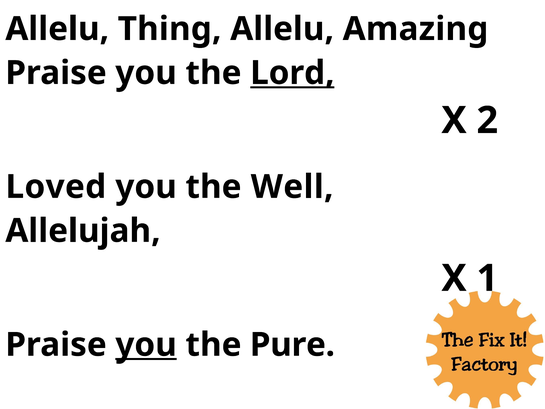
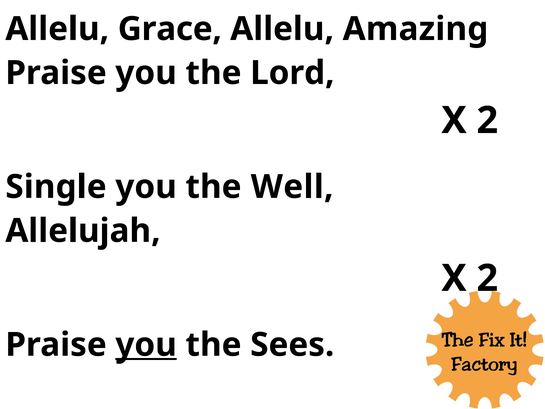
Thing: Thing -> Grace (170, 29)
Lord underline: present -> none (292, 73)
Loved: Loved -> Single (56, 187)
1: 1 -> 2 (487, 278)
Pure: Pure -> Sees (292, 345)
